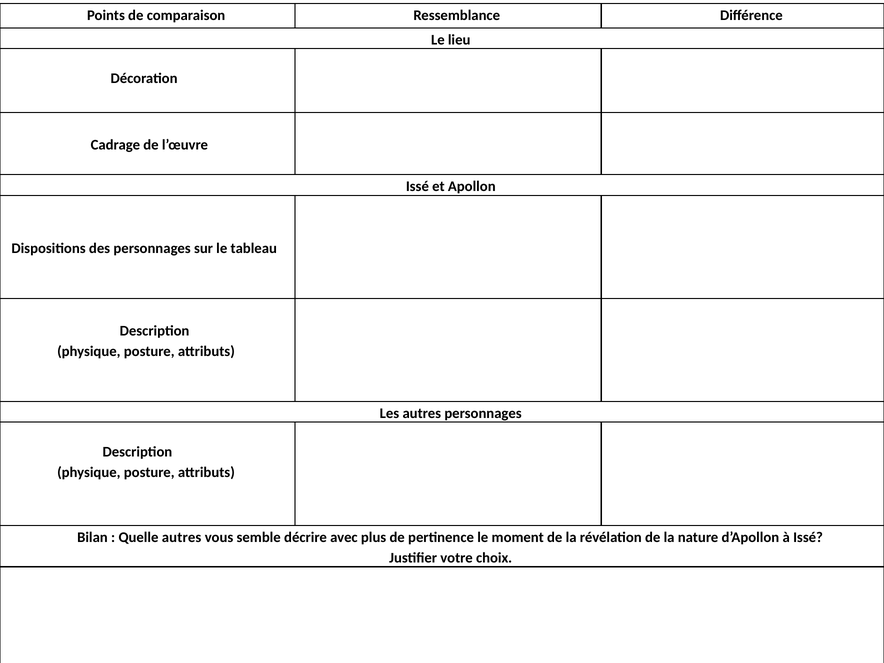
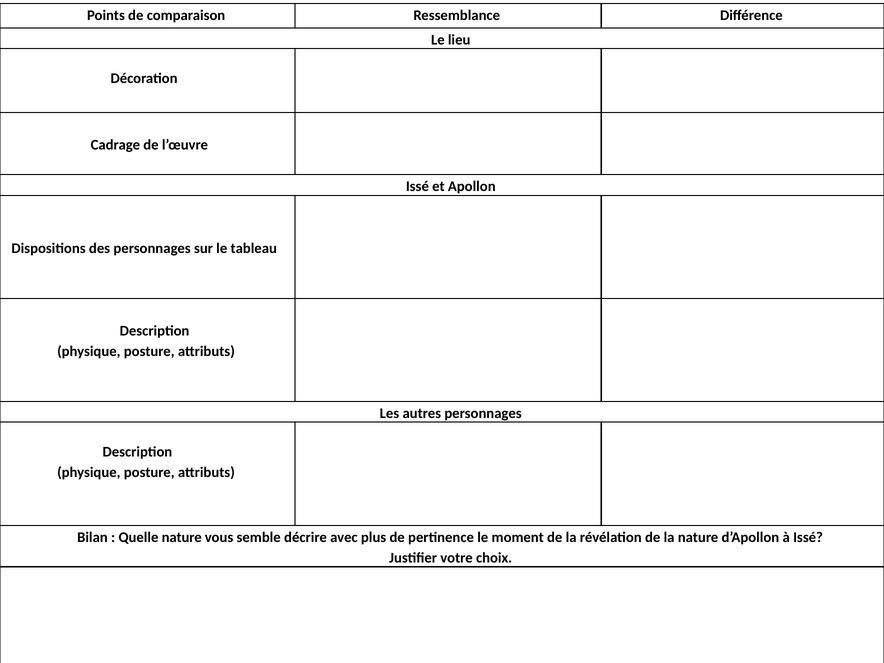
Quelle autres: autres -> nature (182, 537)
